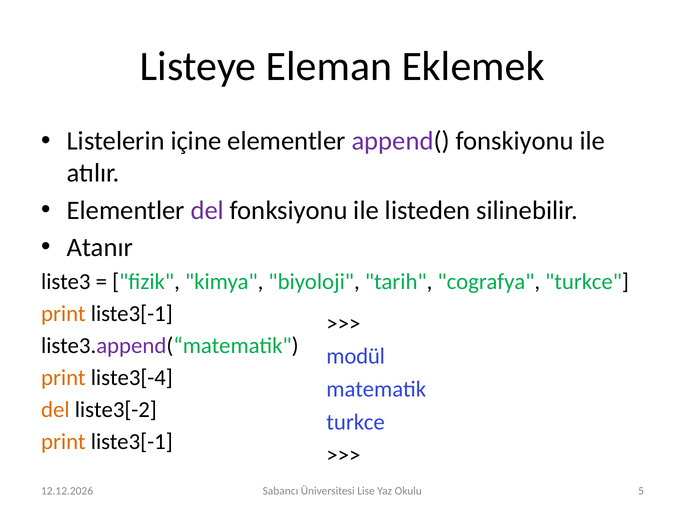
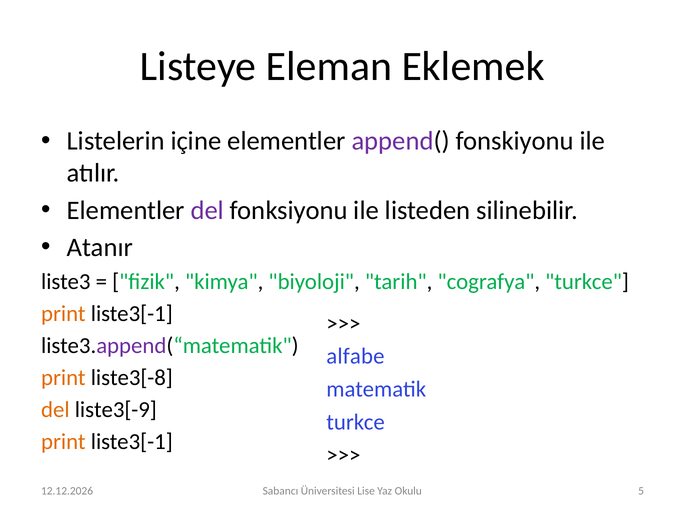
modül: modül -> alfabe (355, 356)
liste3[-4: liste3[-4 -> liste3[-8 (132, 377)
liste3[-2: liste3[-2 -> liste3[-9 (116, 409)
